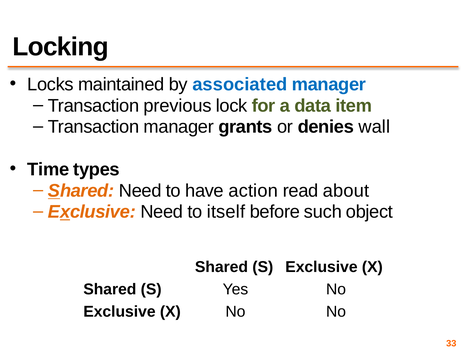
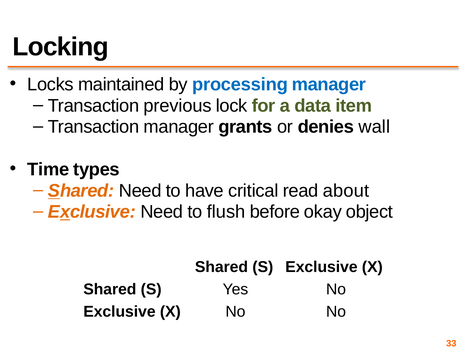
associated: associated -> processing (240, 84)
action: action -> critical (253, 190)
itself: itself -> flush (226, 212)
such: such -> okay (323, 212)
